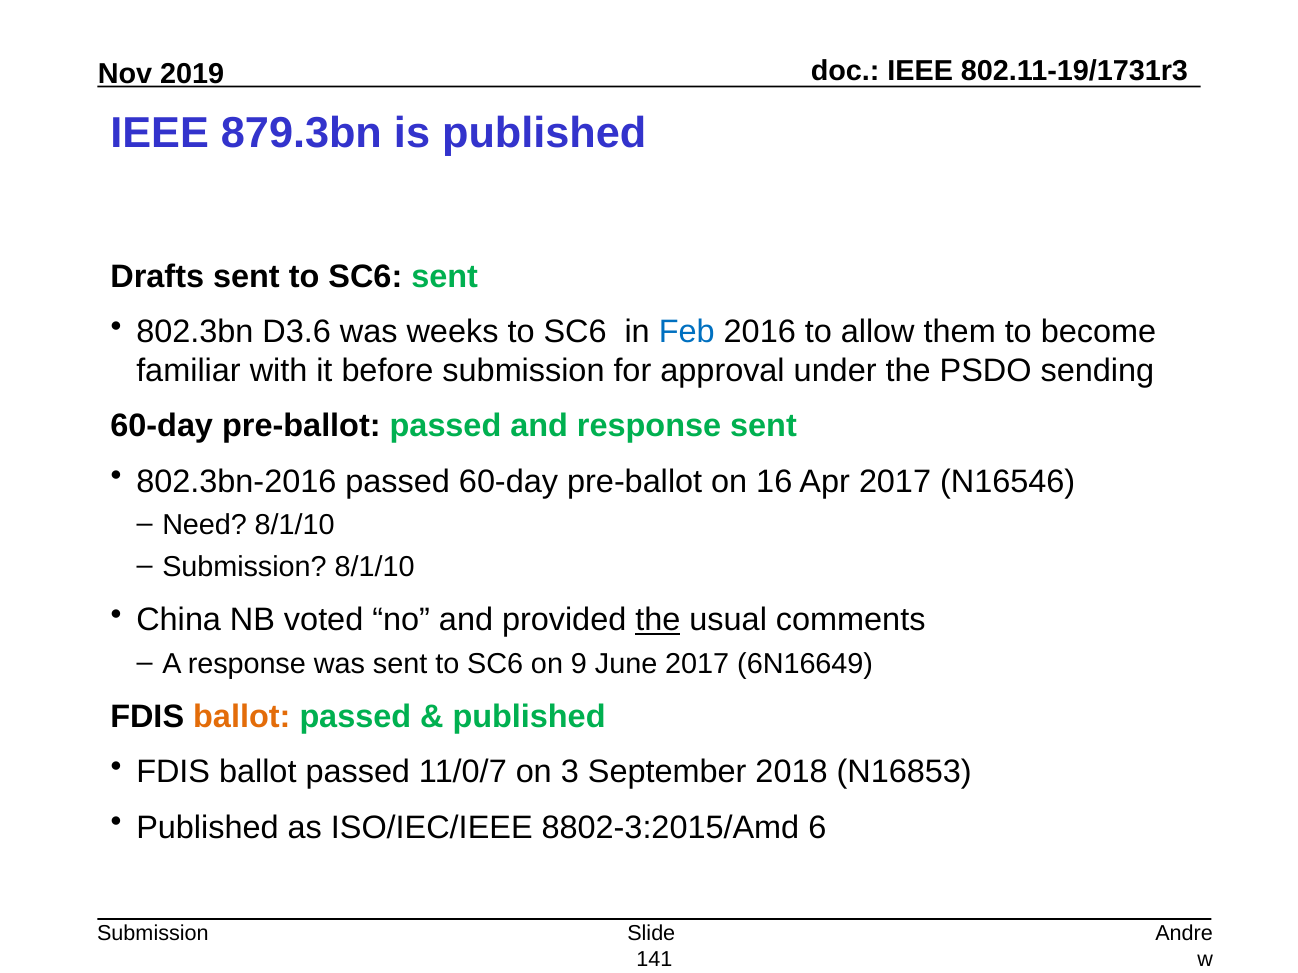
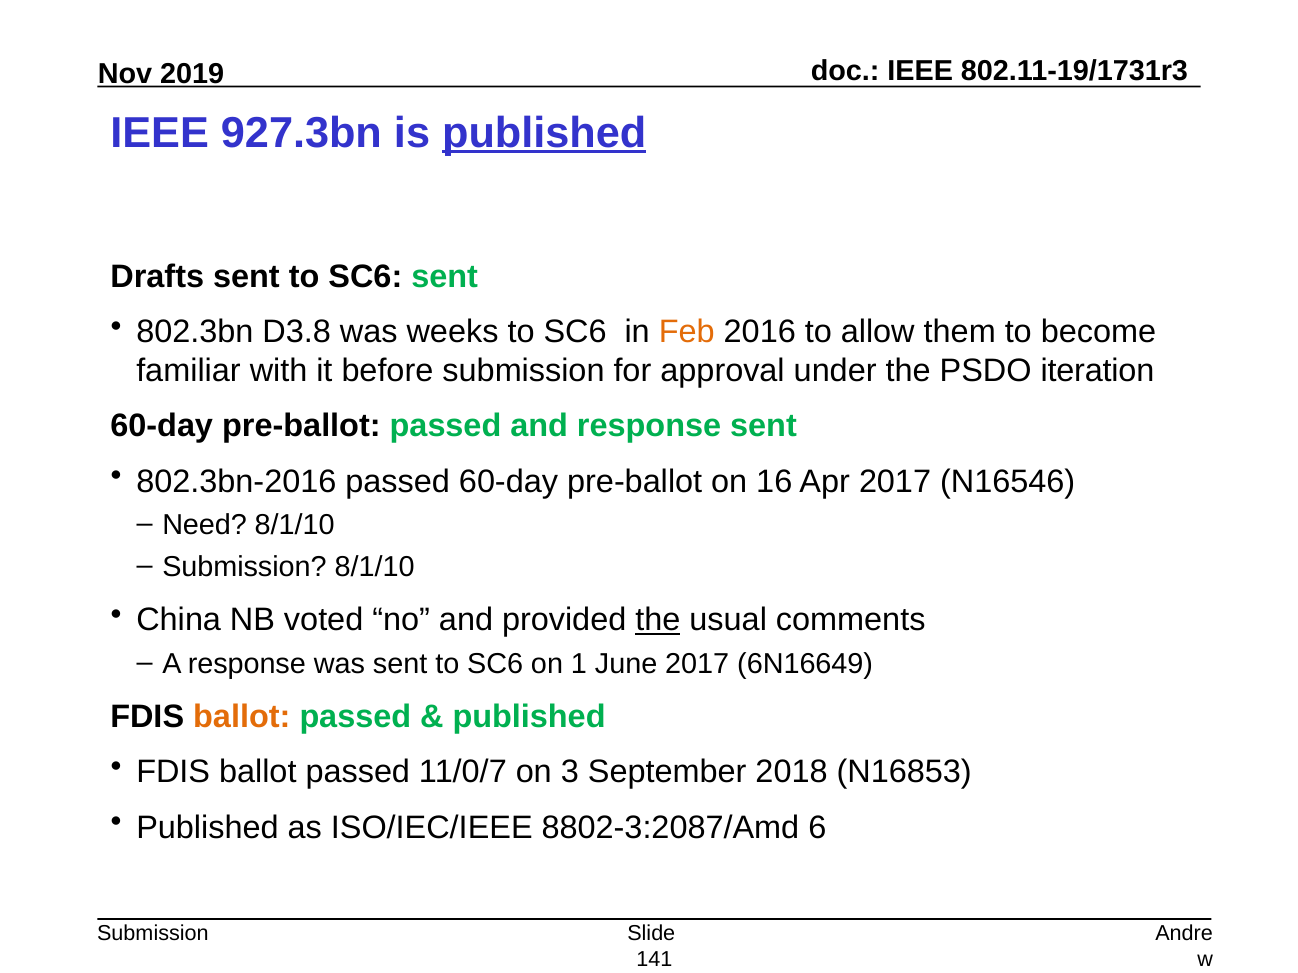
879.3bn: 879.3bn -> 927.3bn (301, 133)
published underline: none -> present (544, 133)
D3.6: D3.6 -> D3.8 (297, 332)
Feb colour: blue -> orange (687, 332)
sending: sending -> iteration (1097, 371)
9: 9 -> 1 (579, 664)
8802-3:2015/Amd: 8802-3:2015/Amd -> 8802-3:2087/Amd (670, 828)
